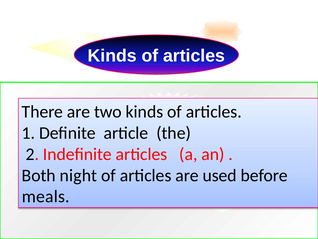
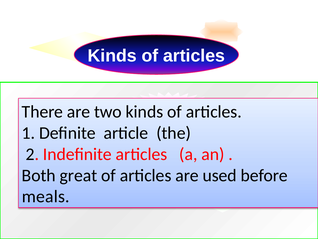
night: night -> great (78, 175)
